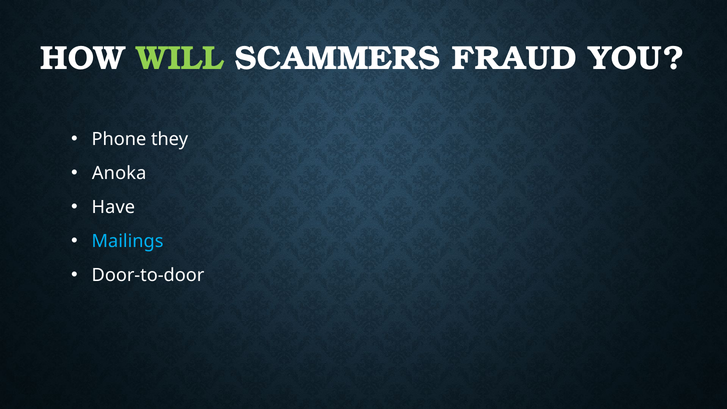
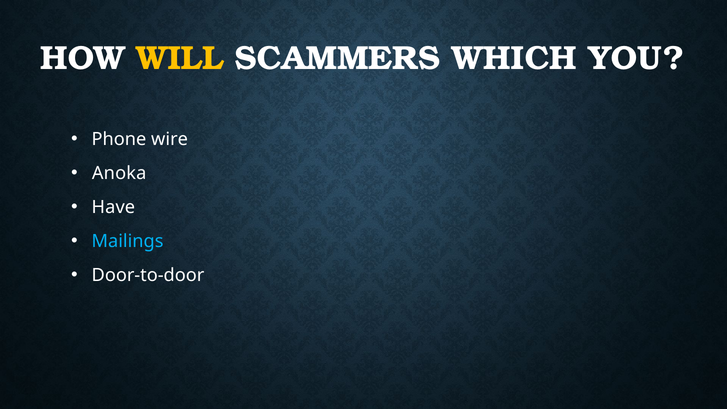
WILL colour: light green -> yellow (180, 58)
FRAUD: FRAUD -> WHICH (514, 58)
they: they -> wire (169, 139)
